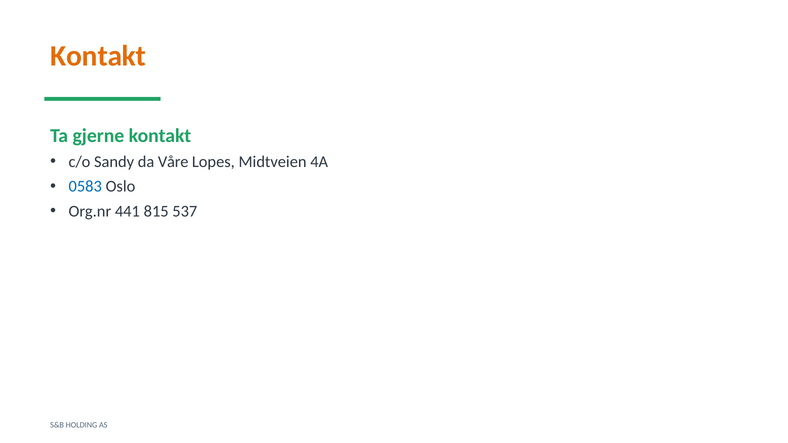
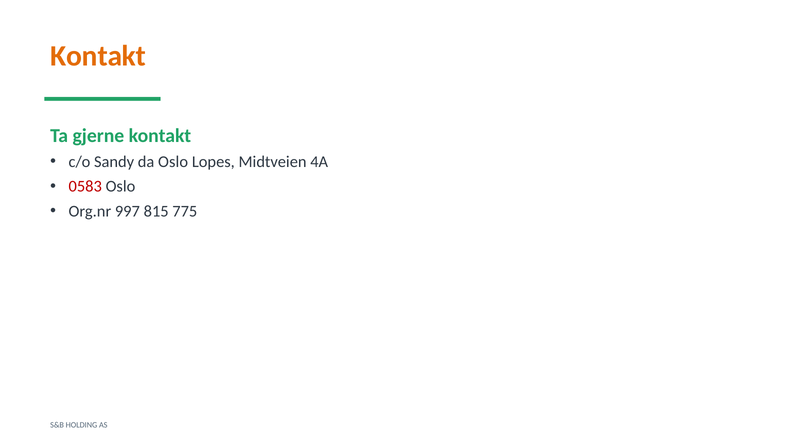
da Våre: Våre -> Oslo (173, 162)
0583 colour: blue -> red (85, 187)
441: 441 -> 997 (127, 211)
537: 537 -> 775 (185, 211)
